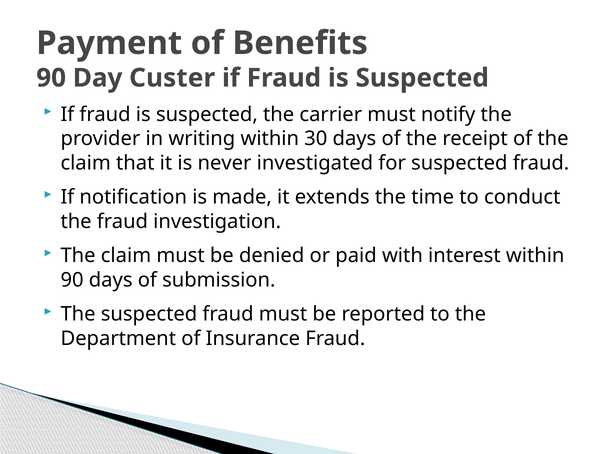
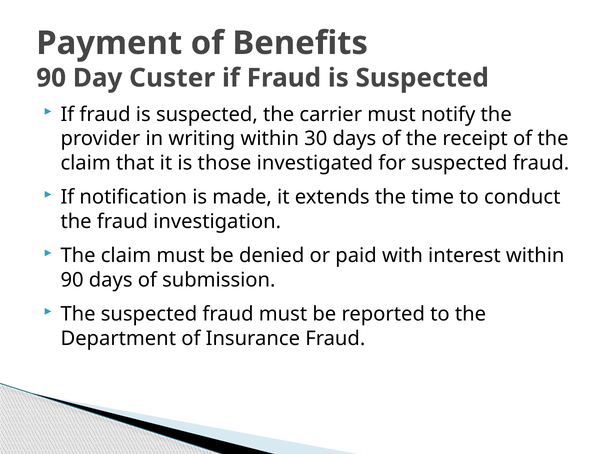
never: never -> those (224, 163)
